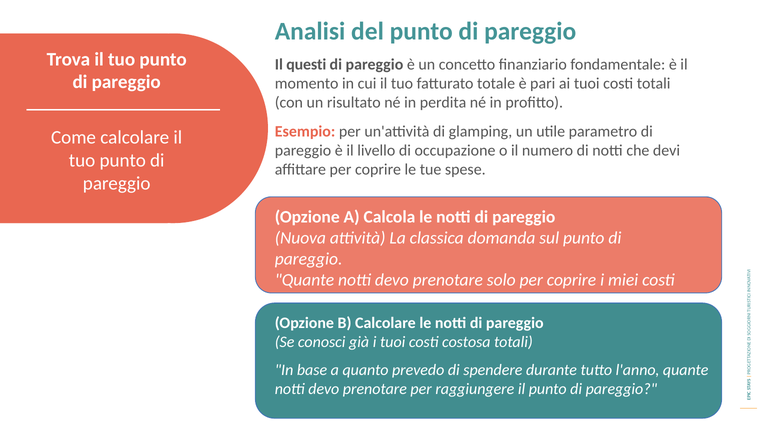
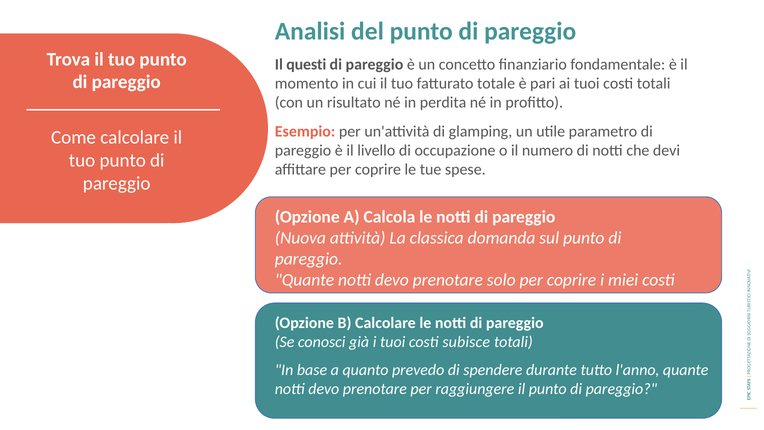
costosa: costosa -> subisce (466, 342)
